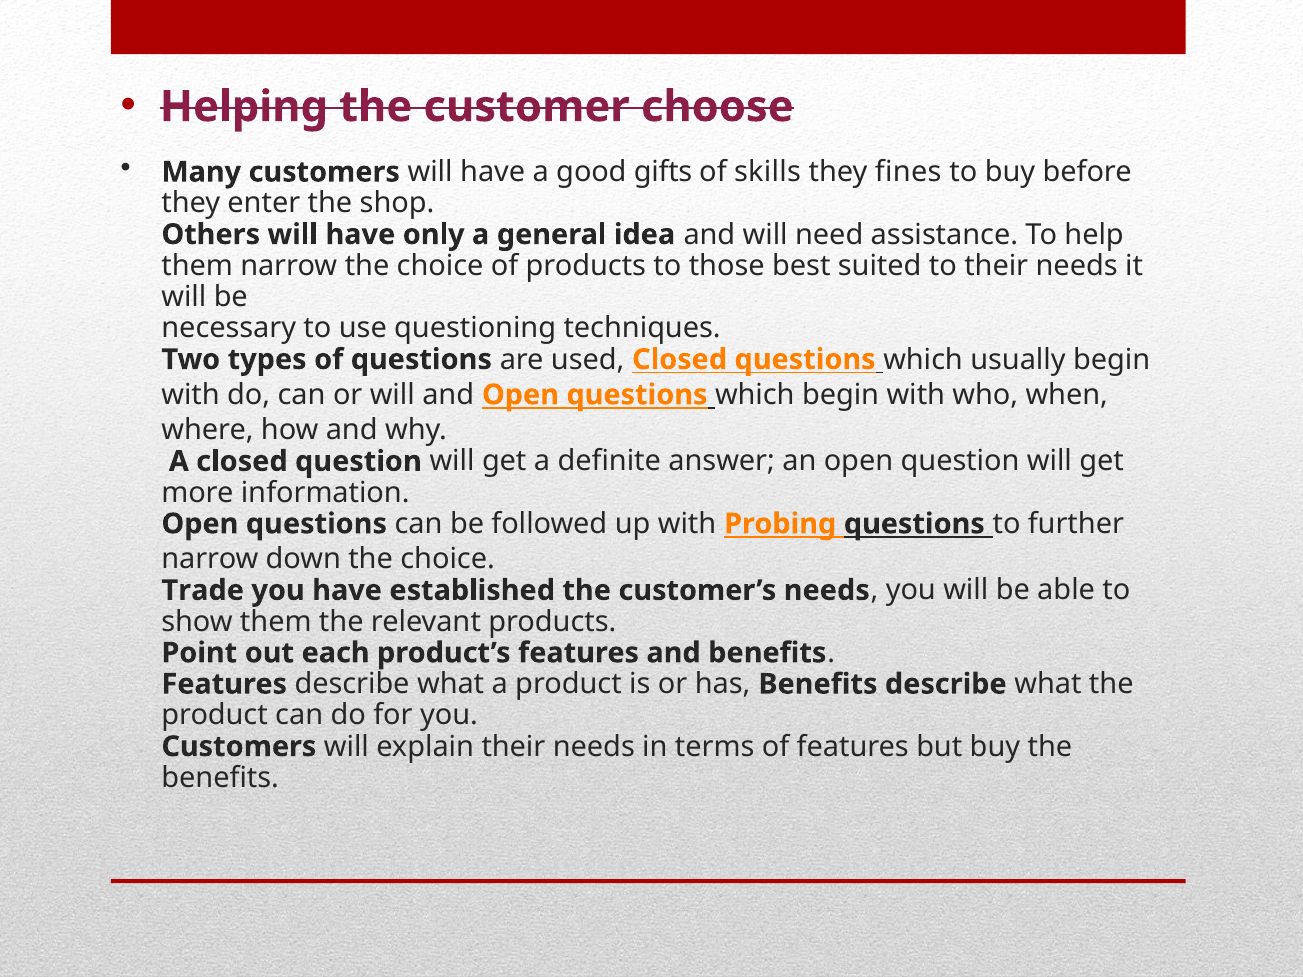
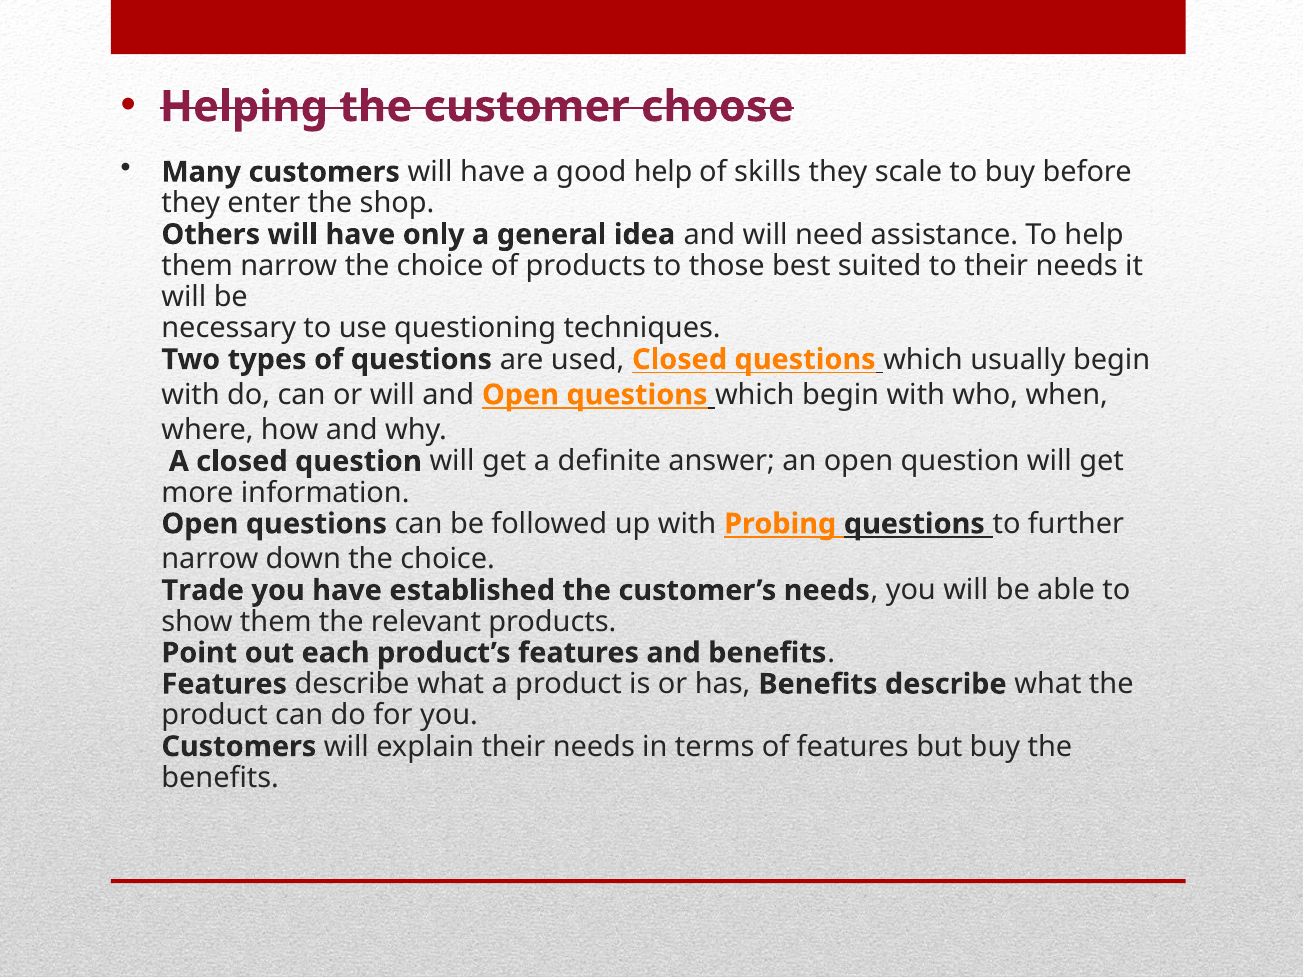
good gifts: gifts -> help (663, 172)
fines: fines -> scale (908, 172)
